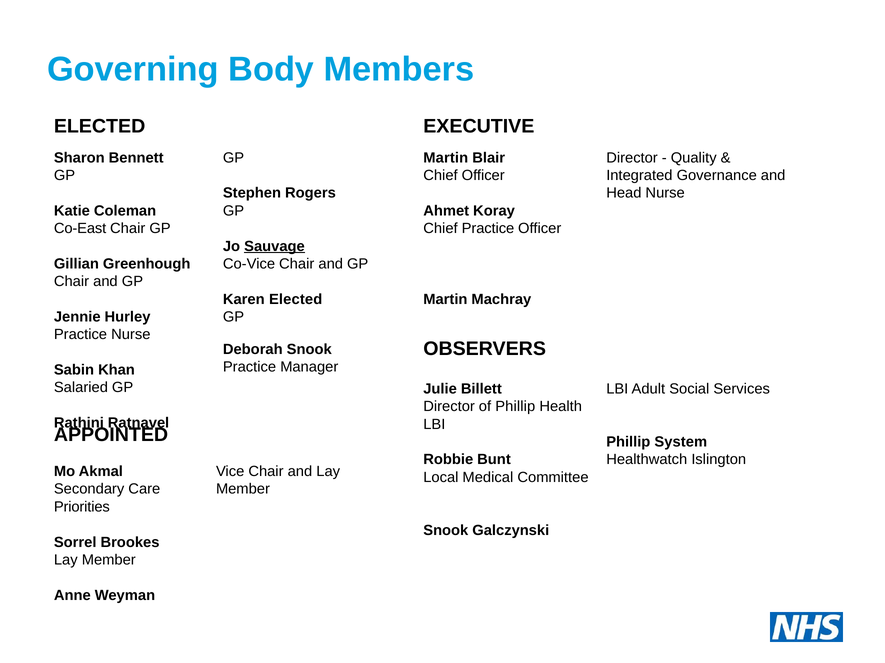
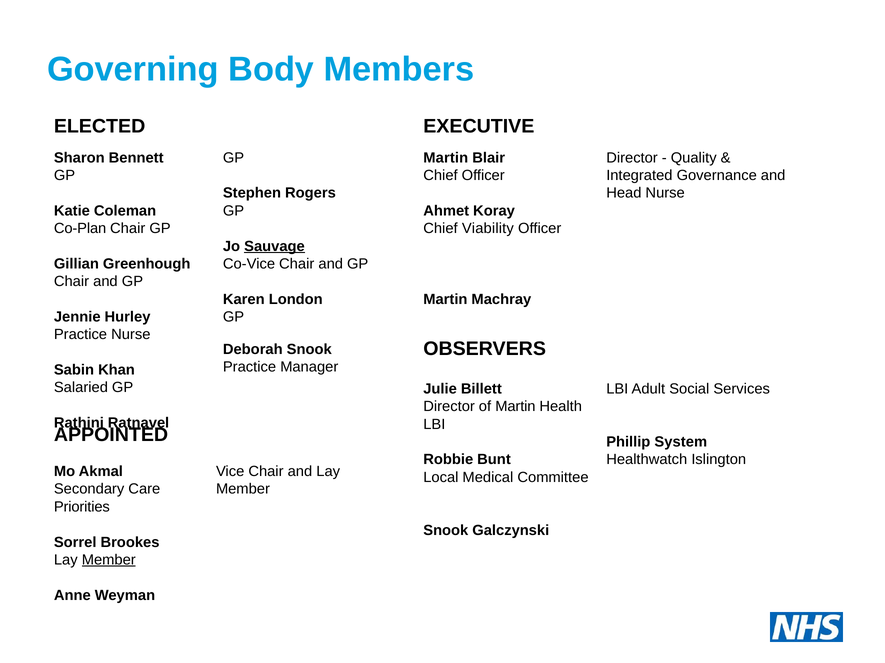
Chief Practice: Practice -> Viability (488, 229)
Co-East: Co-East -> Co-Plan (80, 229)
Karen Elected: Elected -> London (296, 300)
of Phillip: Phillip -> Martin (515, 407)
Member underline: none -> present (109, 560)
